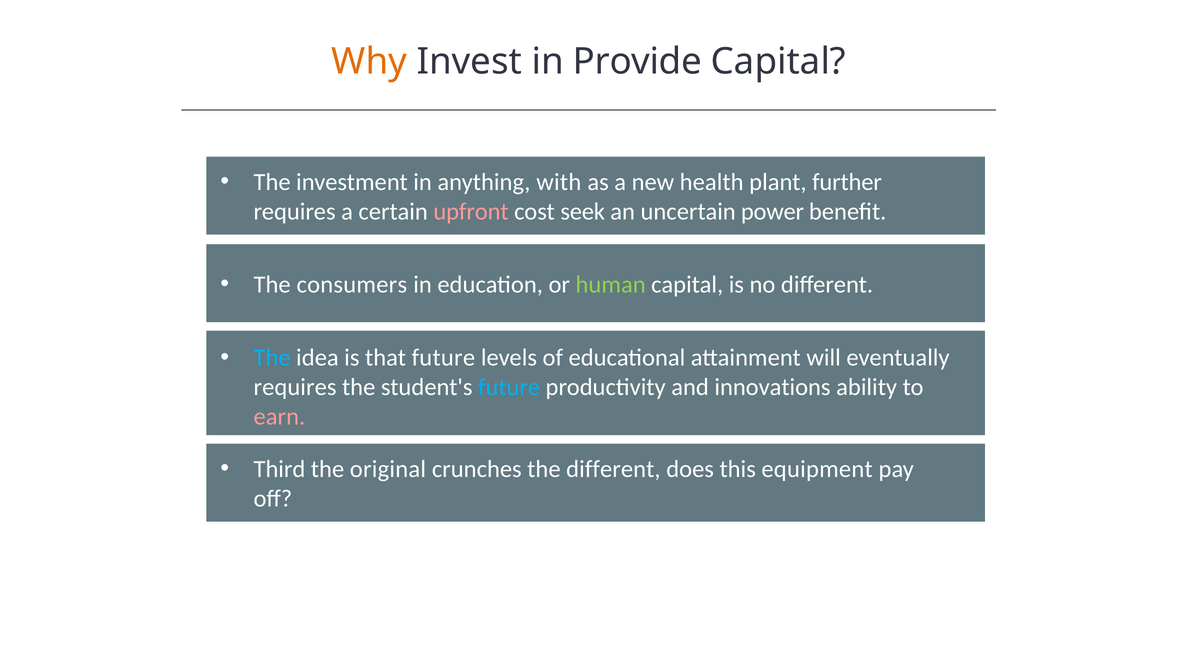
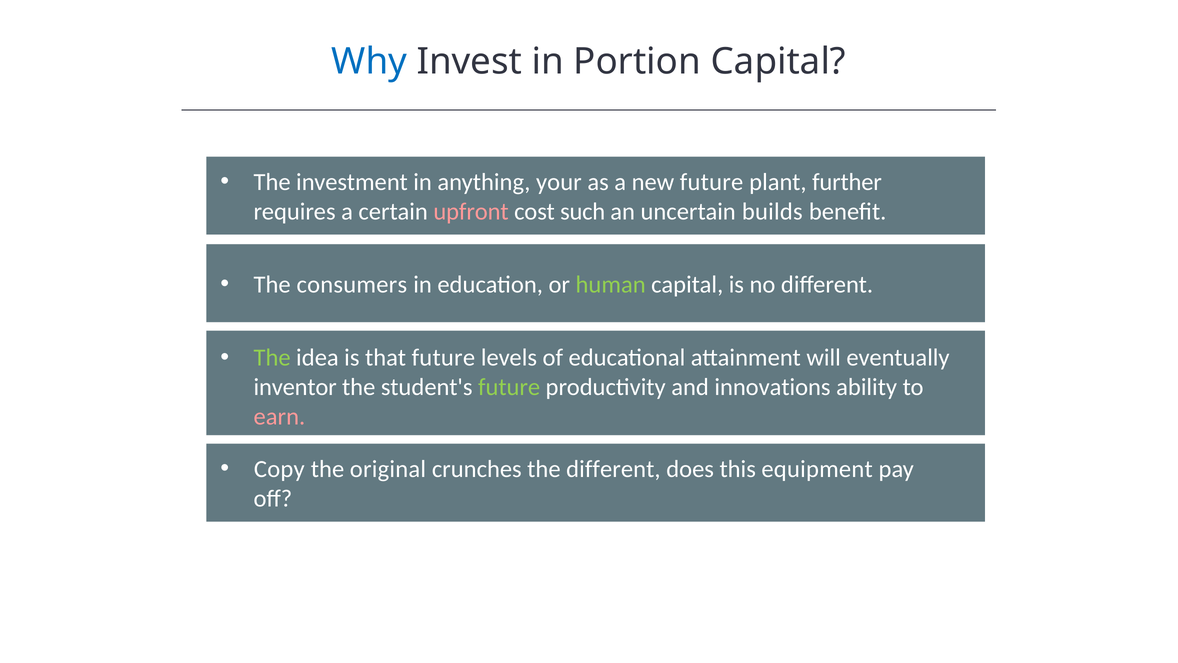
Why colour: orange -> blue (369, 62)
Provide: Provide -> Portion (637, 62)
with: with -> your (559, 182)
new health: health -> future (712, 182)
seek: seek -> such (583, 212)
power: power -> builds (772, 212)
The colour: light blue -> light green (272, 358)
requires: requires -> inventor (295, 387)
future colour: light blue -> light green (509, 387)
Third: Third -> Copy (279, 469)
